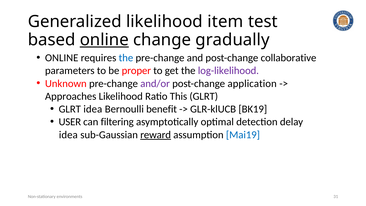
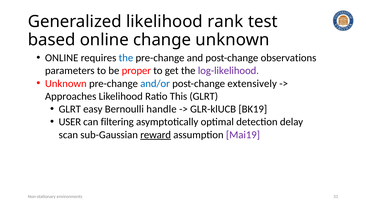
item: item -> rank (225, 22)
online underline: present -> none (104, 40)
change gradually: gradually -> unknown (233, 40)
collaborative: collaborative -> observations (289, 58)
and/or colour: purple -> blue (155, 83)
application: application -> extensively (252, 83)
GLRT idea: idea -> easy (93, 109)
benefit: benefit -> handle (161, 109)
idea: idea -> scan (68, 135)
Mai19 colour: blue -> purple (243, 135)
